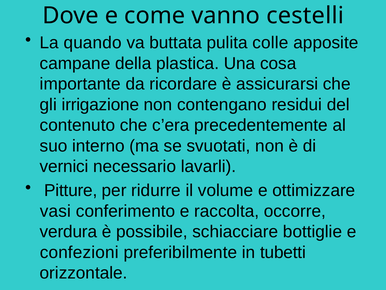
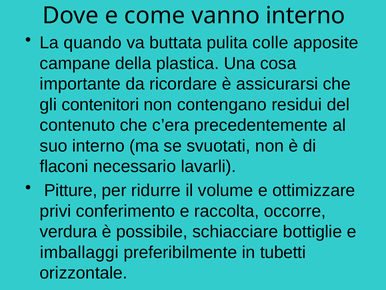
vanno cestelli: cestelli -> interno (305, 16)
irrigazione: irrigazione -> contenitori (100, 104)
vernici: vernici -> flaconi (64, 166)
vasi: vasi -> privi (55, 211)
confezioni: confezioni -> imballaggi (79, 252)
